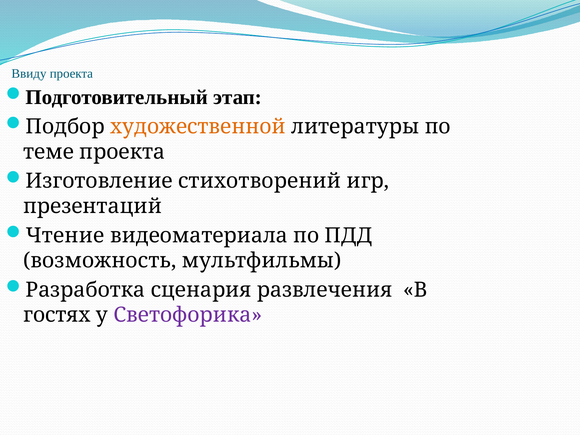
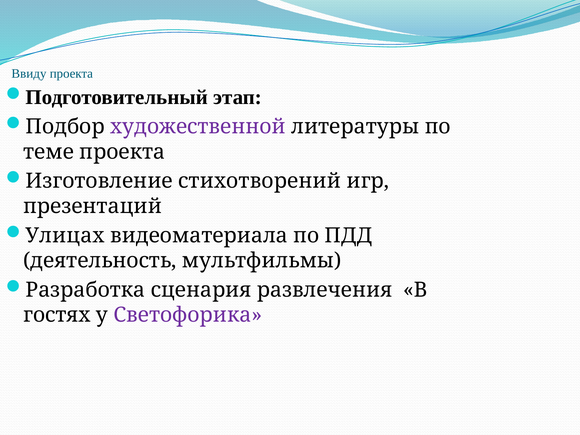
художественной colour: orange -> purple (198, 127)
Чтение: Чтение -> Улицах (65, 235)
возможность: возможность -> деятельность (100, 261)
